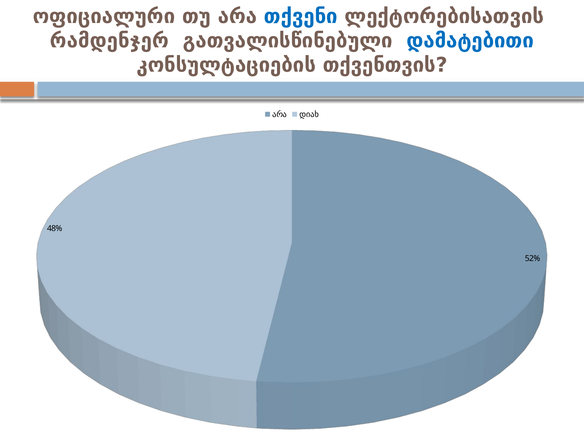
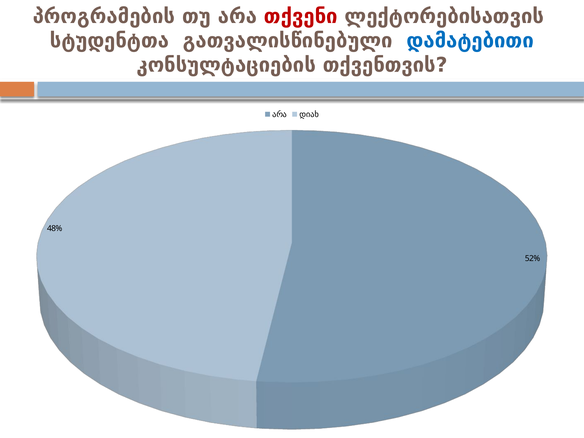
ოფიციალური: ოფიციალური -> პროგრამების (104, 16)
თქვენი colour: blue -> red (301, 16)
რამდენჯერ: რამდენჯერ -> სტუდენტთა (109, 41)
